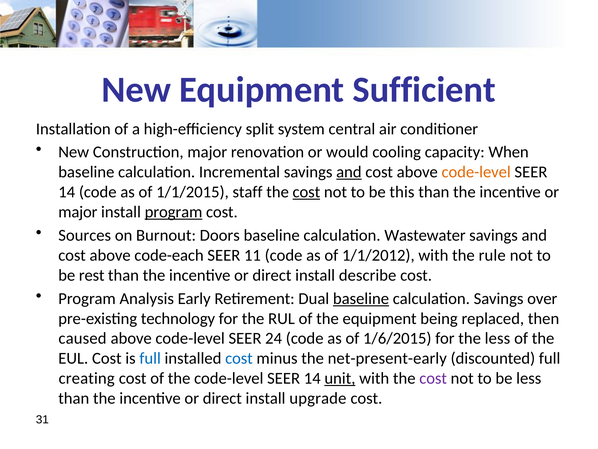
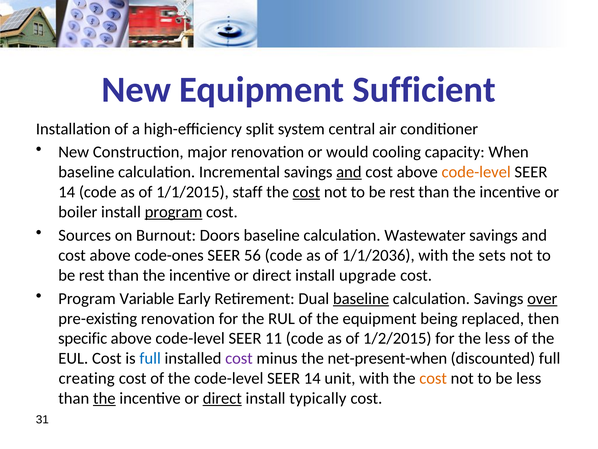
this: this -> rest (402, 192)
major: major -> boiler (78, 212)
code-each: code-each -> code-ones (169, 255)
11: 11 -> 56 (252, 255)
1/1/2012: 1/1/2012 -> 1/1/2036 (378, 255)
rule: rule -> sets (492, 255)
describe: describe -> upgrade (368, 275)
Analysis: Analysis -> Variable (147, 298)
over underline: none -> present (542, 298)
pre-existing technology: technology -> renovation (178, 318)
caused: caused -> specific (83, 338)
24: 24 -> 11 (274, 338)
1/6/2015: 1/6/2015 -> 1/2/2015 (397, 338)
cost colour: blue -> purple (239, 358)
net-present-early: net-present-early -> net-present-when (387, 358)
unit underline: present -> none (340, 378)
cost colour: purple -> orange (433, 378)
the underline: none -> present (104, 398)
direct underline: none -> present (222, 398)
upgrade: upgrade -> typically (318, 398)
